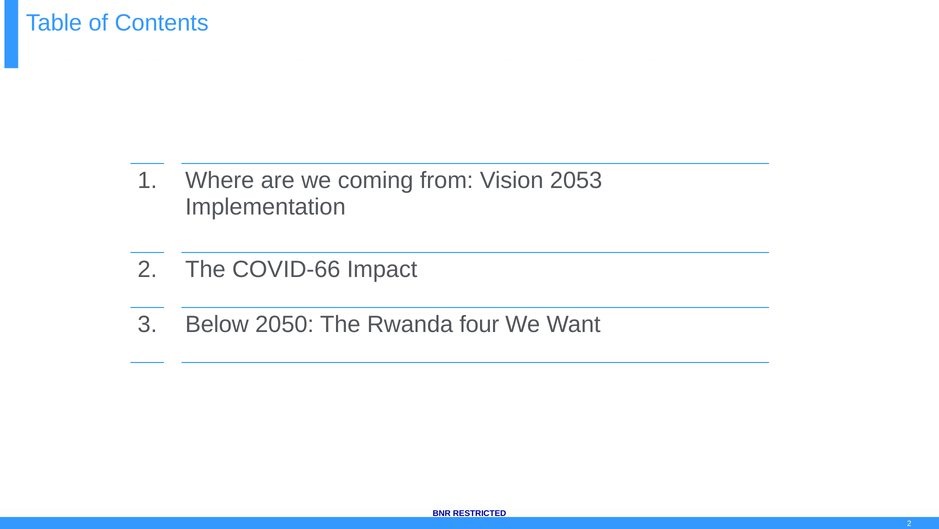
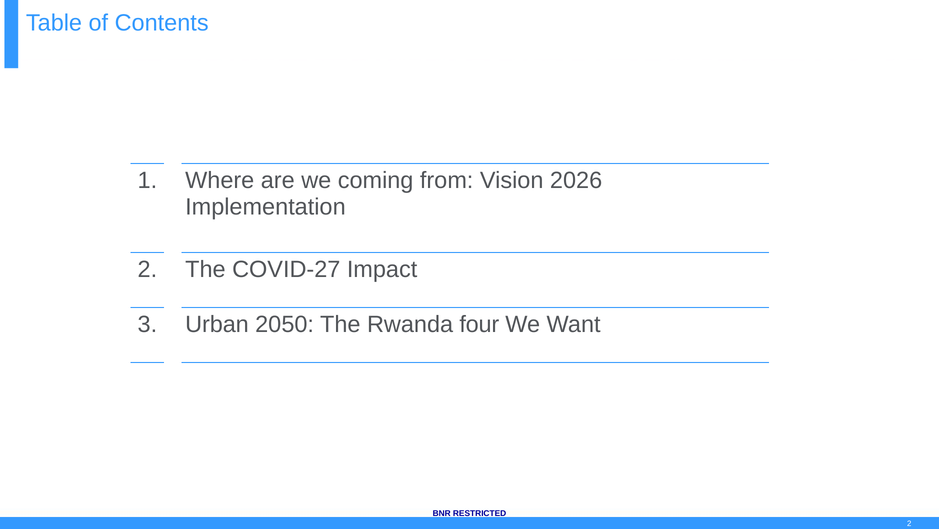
2053: 2053 -> 2026 (576, 180)
COVID-66: COVID-66 -> COVID-27 (286, 269)
Below: Below -> Urban (217, 324)
